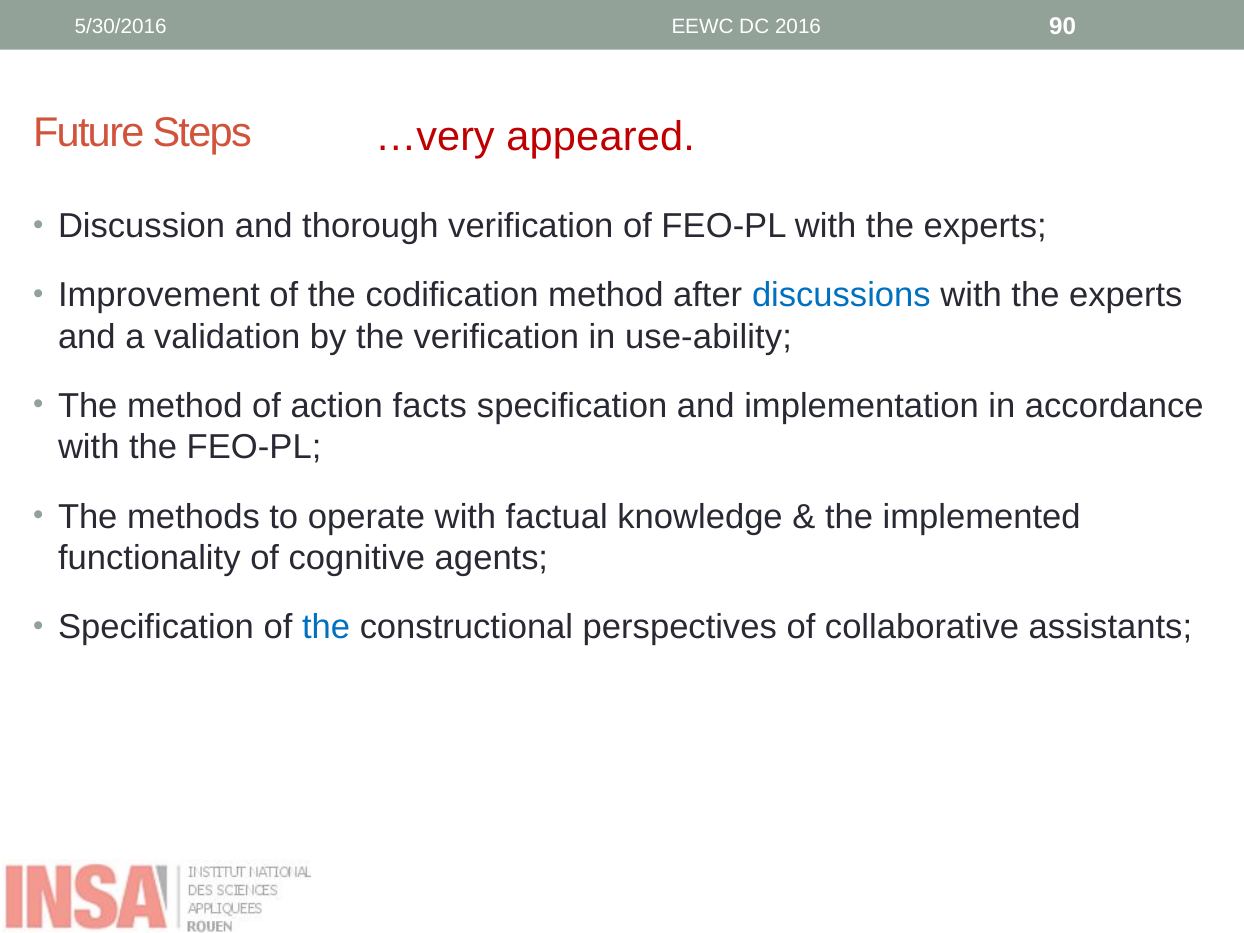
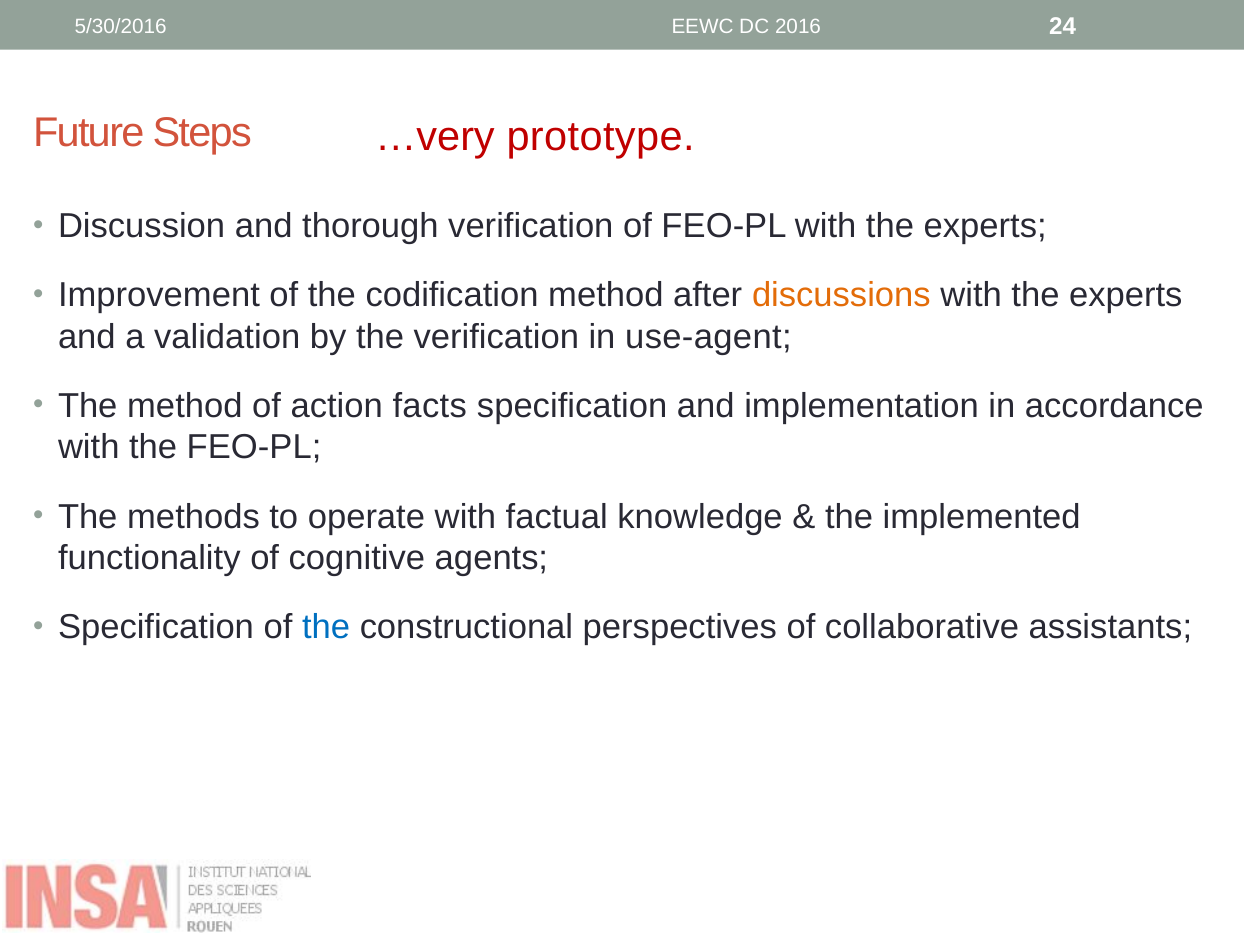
90: 90 -> 24 (1063, 27)
appeared: appeared -> prototype (601, 137)
discussions colour: blue -> orange (841, 295)
use-ability: use-ability -> use-agent (708, 337)
